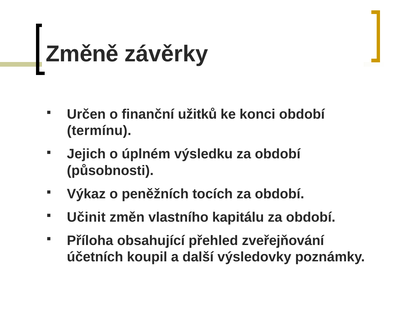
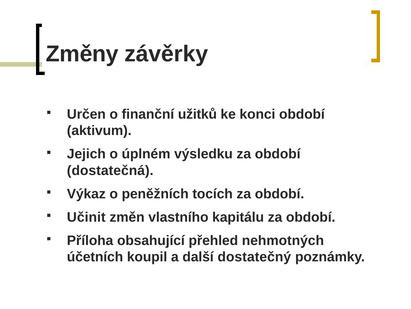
Změně: Změně -> Změny (82, 54)
termínu: termínu -> aktivum (99, 130)
působnosti: působnosti -> dostatečná (110, 170)
zveřejňování: zveřejňování -> nehmotných (283, 240)
výsledovky: výsledovky -> dostatečný (254, 256)
